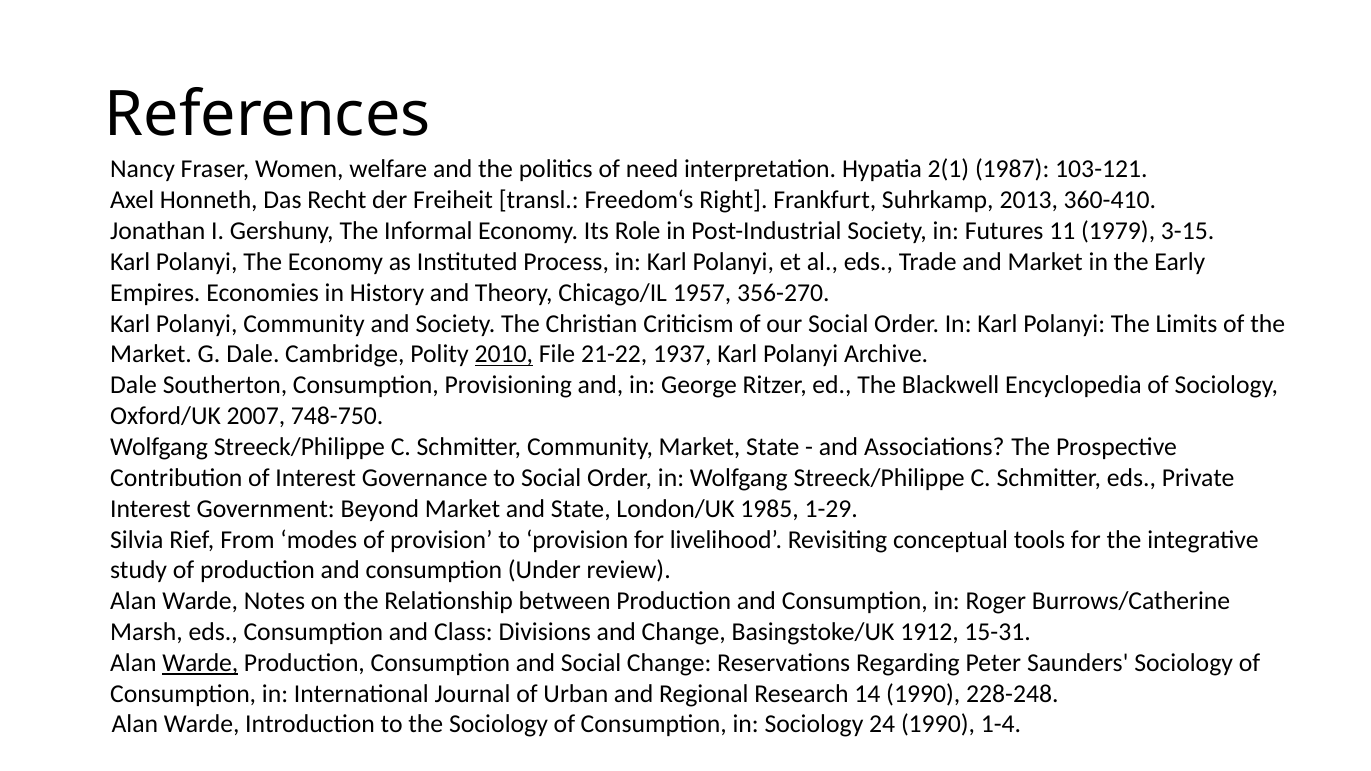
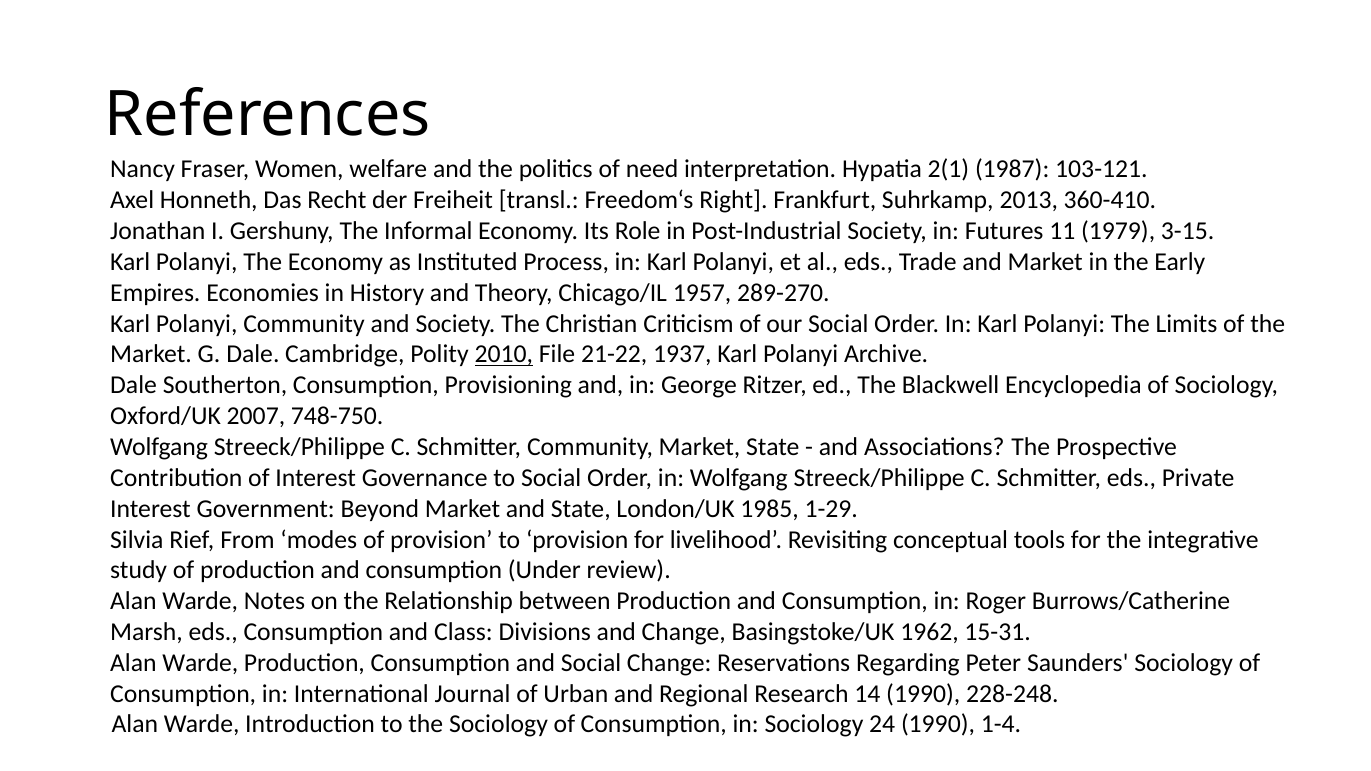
356-270: 356-270 -> 289-270 (783, 293)
1912: 1912 -> 1962 (929, 632)
Warde underline: present -> none (200, 663)
